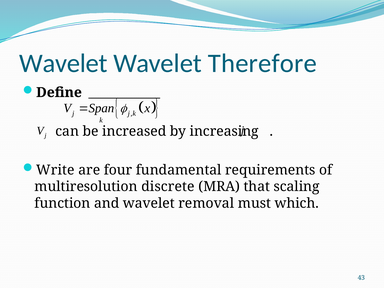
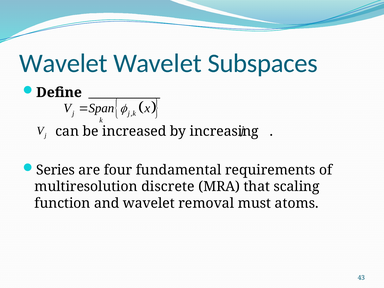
Therefore: Therefore -> Subspaces (263, 63)
Write: Write -> Series (56, 170)
which: which -> atoms (297, 203)
